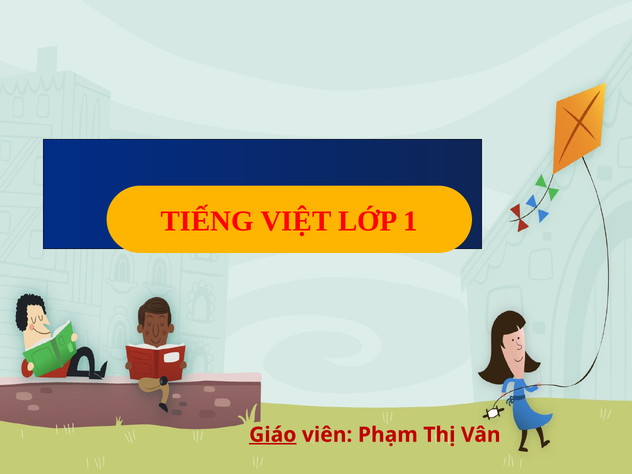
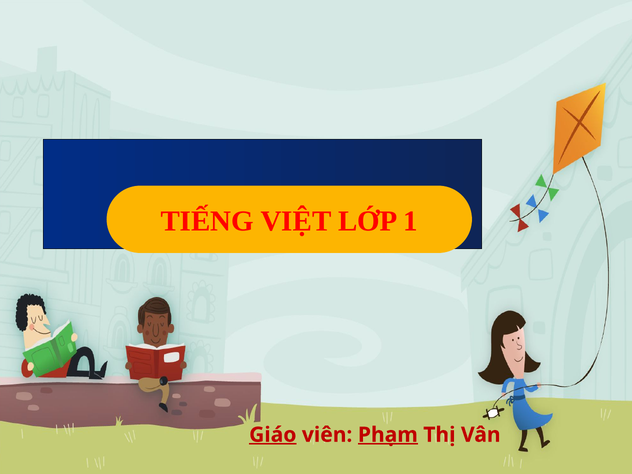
Phạm underline: none -> present (388, 435)
